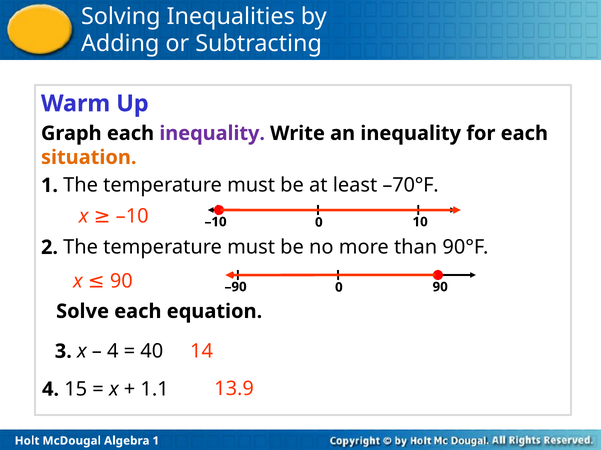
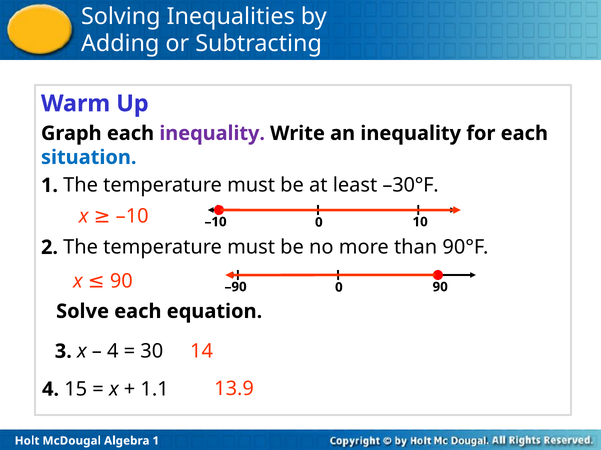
situation colour: orange -> blue (89, 158)
–70°F: –70°F -> –30°F (411, 186)
40: 40 -> 30 (152, 352)
